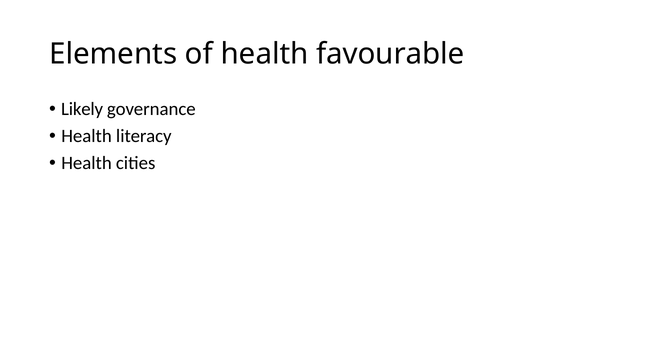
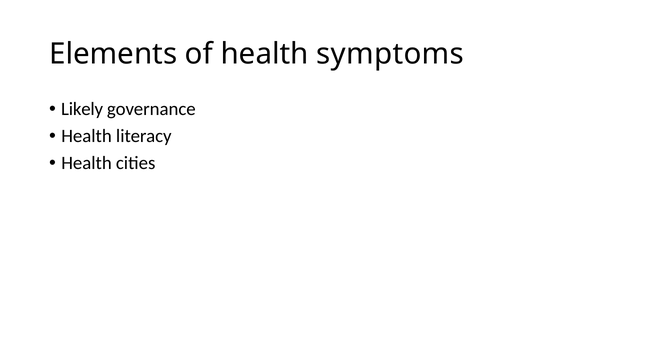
favourable: favourable -> symptoms (390, 54)
